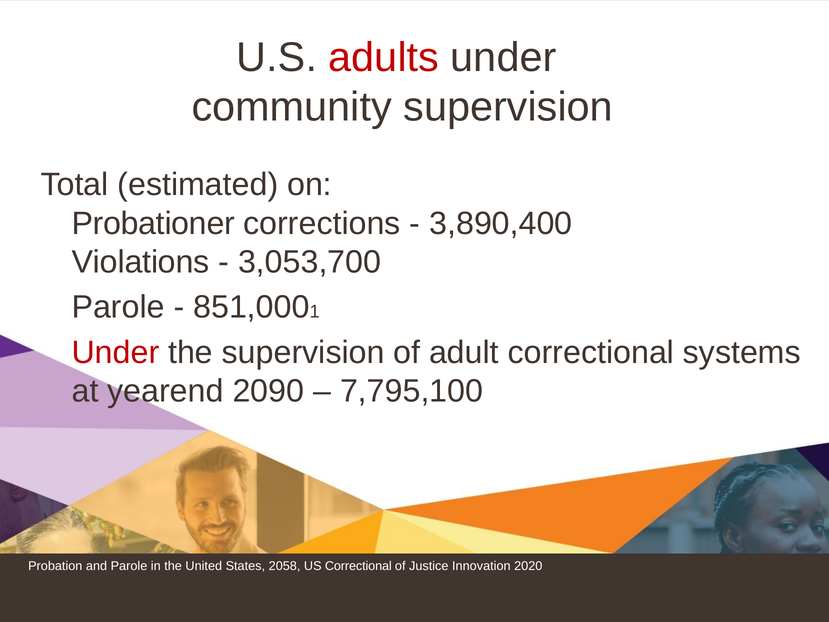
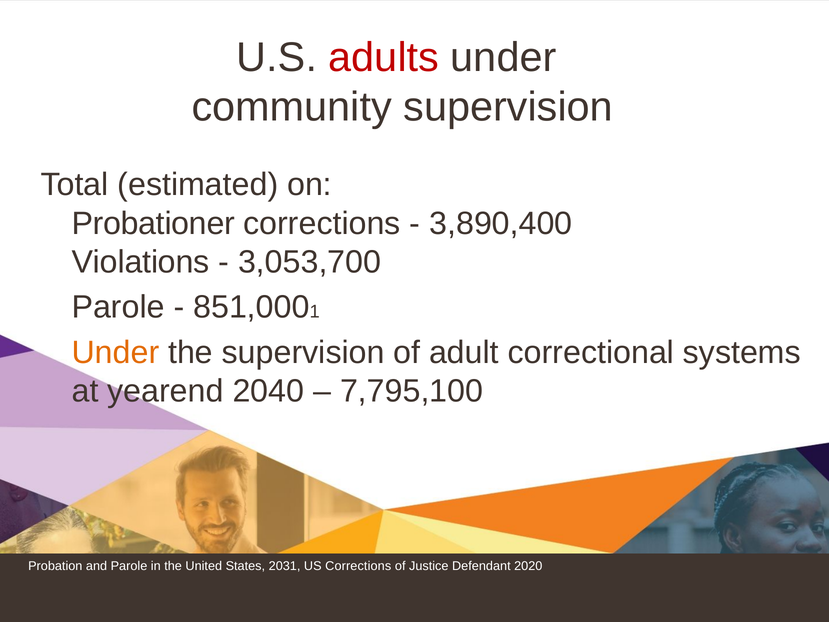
Under colour: red -> orange (116, 352)
2090: 2090 -> 2040 (268, 391)
2058: 2058 -> 2031 (285, 566)
US Correctional: Correctional -> Corrections (358, 566)
Innovation: Innovation -> Defendant (481, 566)
